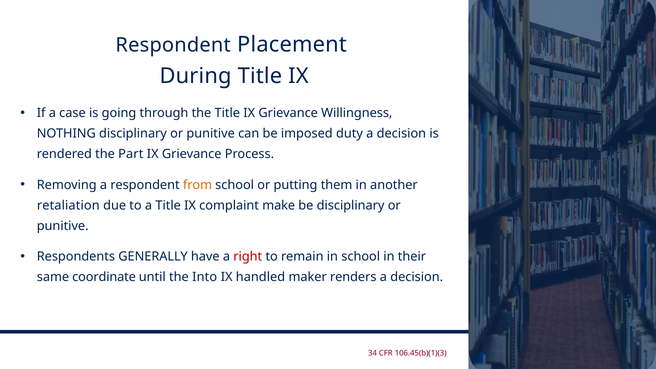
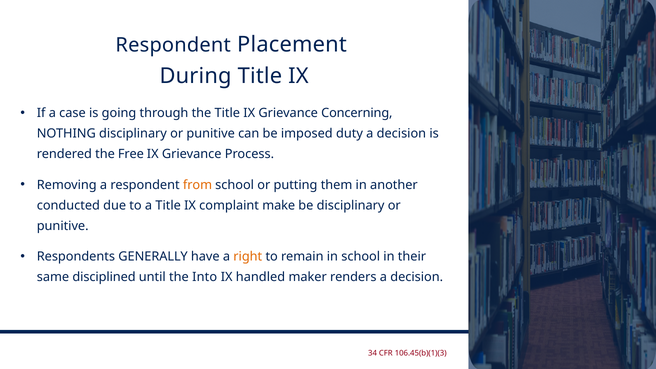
Willingness: Willingness -> Concerning (357, 113)
Part: Part -> Free (131, 154)
retaliation: retaliation -> conducted (68, 205)
right colour: red -> orange (248, 257)
coordinate: coordinate -> disciplined (104, 277)
